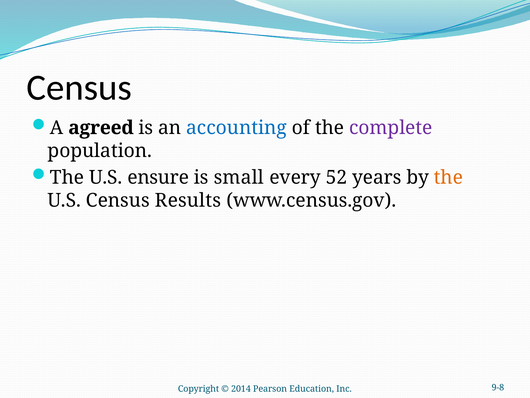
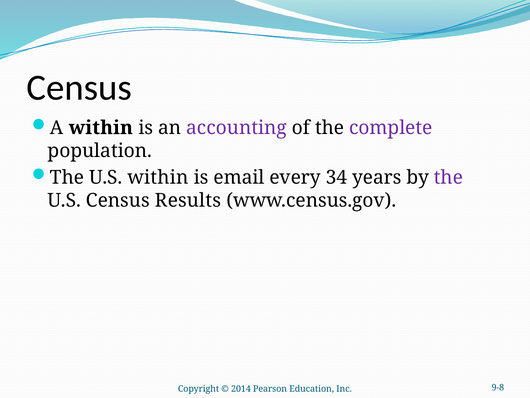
A agreed: agreed -> within (101, 128)
accounting colour: blue -> purple (237, 128)
U.S ensure: ensure -> within (158, 177)
small: small -> email (239, 177)
52: 52 -> 34 (336, 177)
the colour: orange -> purple (448, 177)
